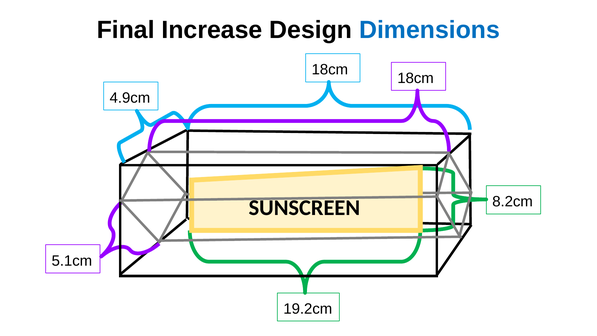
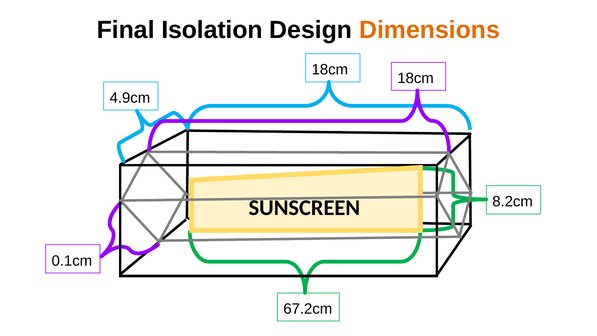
Increase: Increase -> Isolation (212, 30)
Dimensions colour: blue -> orange (429, 30)
5.1cm: 5.1cm -> 0.1cm (72, 261)
19.2cm: 19.2cm -> 67.2cm (308, 309)
